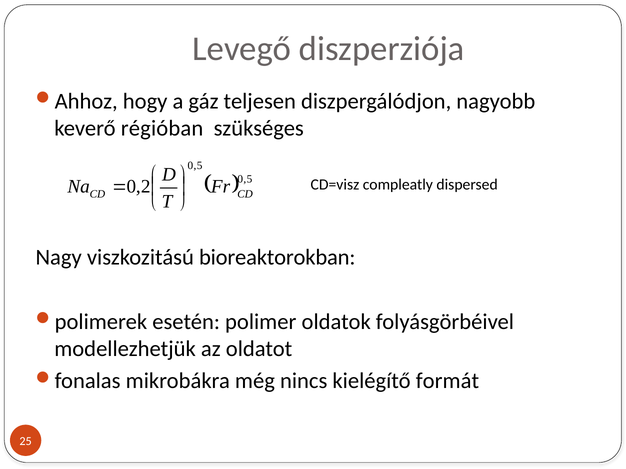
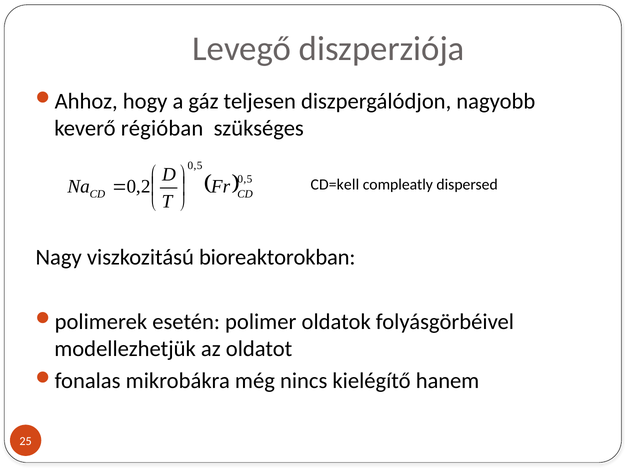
CD=visz: CD=visz -> CD=kell (335, 185)
formát: formát -> hanem (448, 381)
